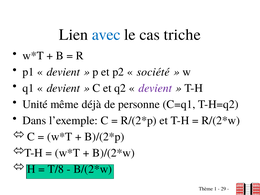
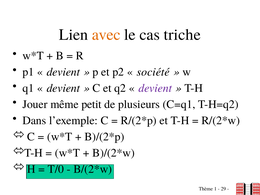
avec colour: blue -> orange (106, 35)
Unité: Unité -> Jouer (35, 104)
déjà: déjà -> petit (92, 104)
personne: personne -> plusieurs (139, 104)
T/8: T/8 -> T/0 (56, 169)
